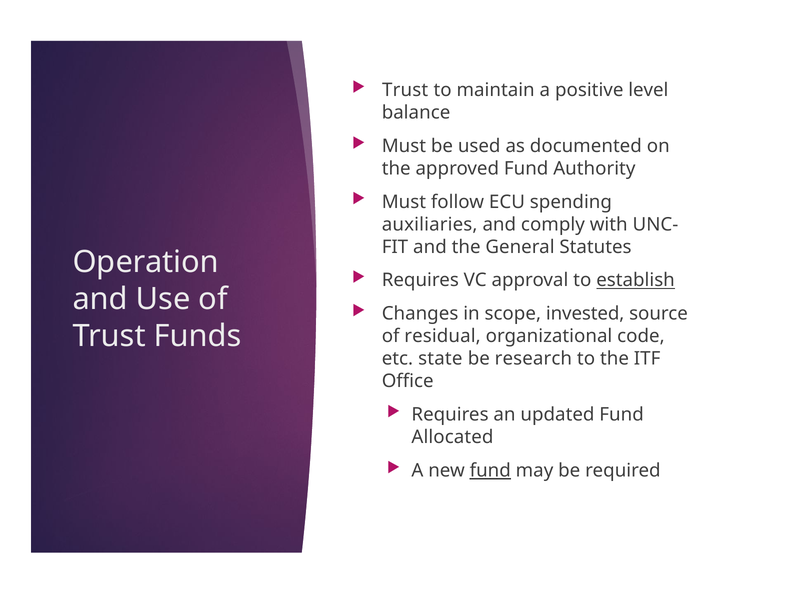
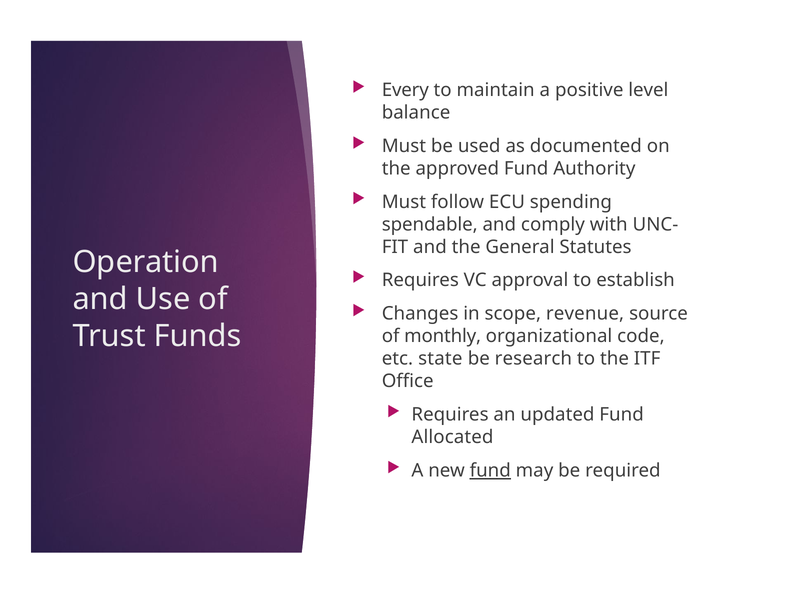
Trust: Trust -> Every (405, 90)
auxiliaries: auxiliaries -> spendable (430, 225)
establish underline: present -> none (636, 281)
invested: invested -> revenue (585, 314)
residual: residual -> monthly (443, 337)
